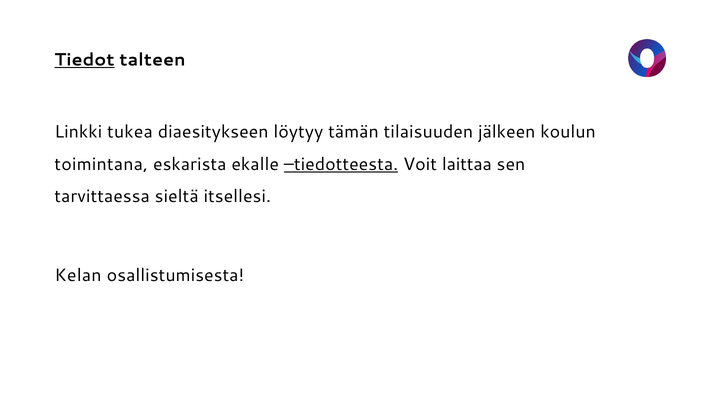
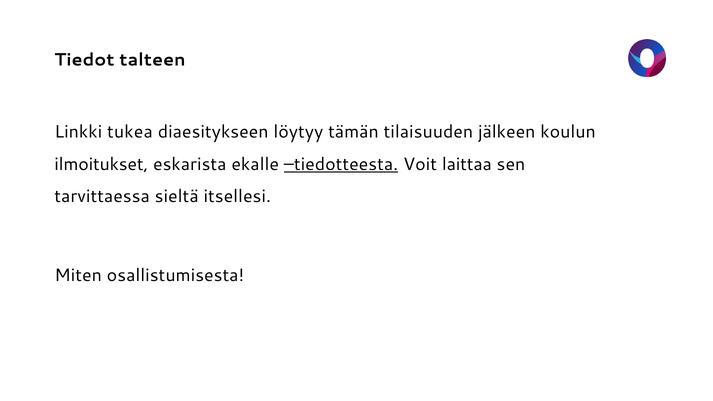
Tiedot underline: present -> none (84, 60)
toimintana: toimintana -> ilmoitukset (101, 164)
Kelan: Kelan -> Miten (78, 275)
